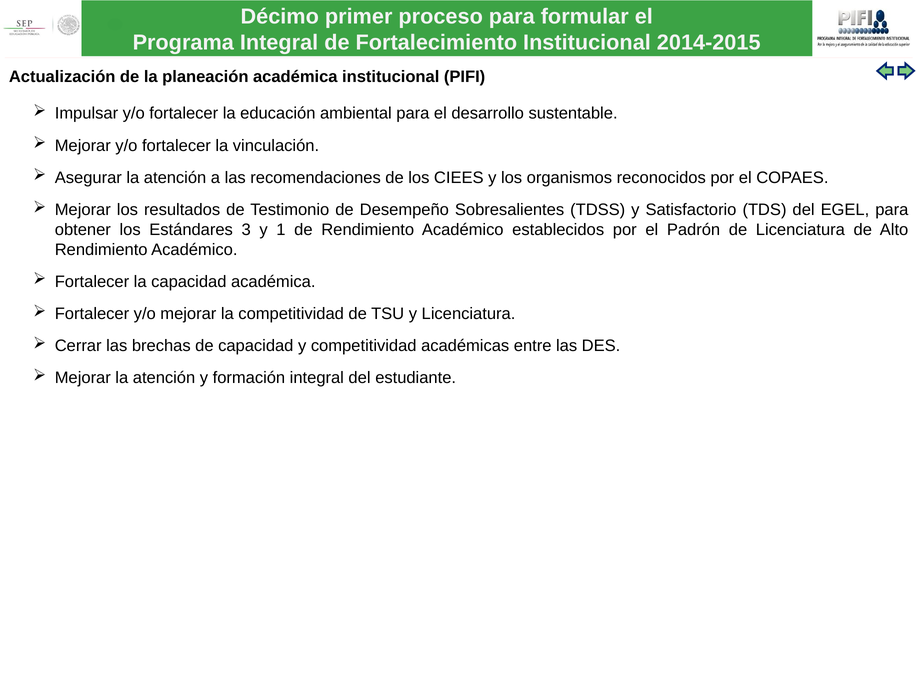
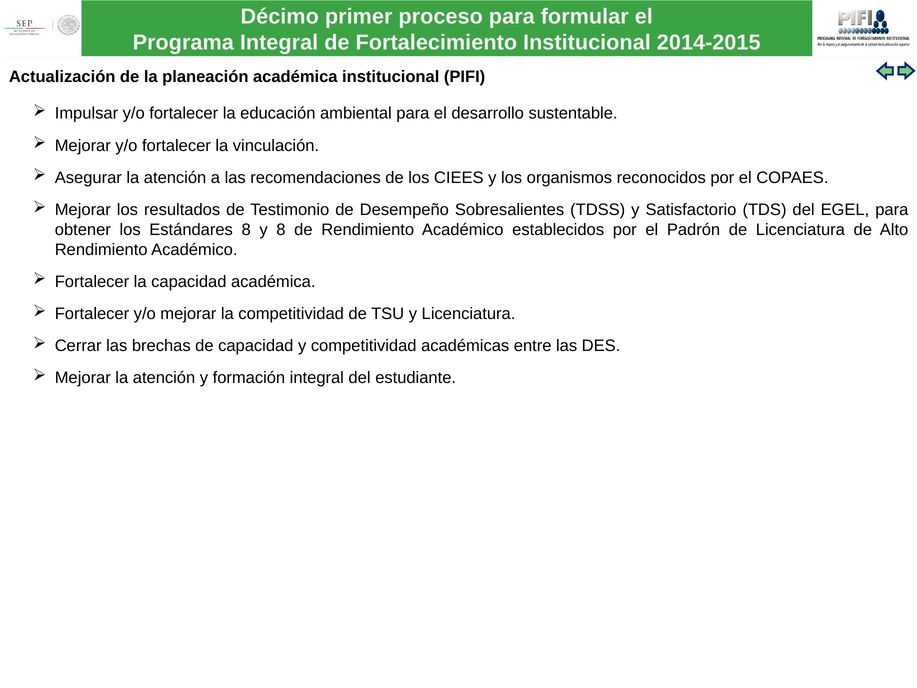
Estándares 3: 3 -> 8 (246, 230)
y 1: 1 -> 8 (281, 230)
